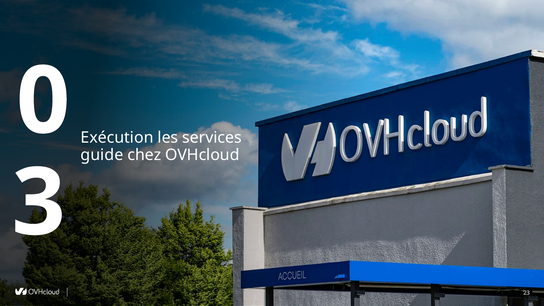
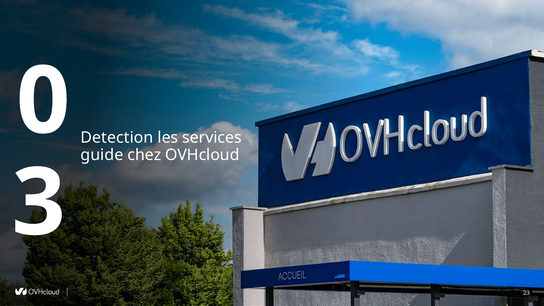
Exécution: Exécution -> Detection (117, 138)
